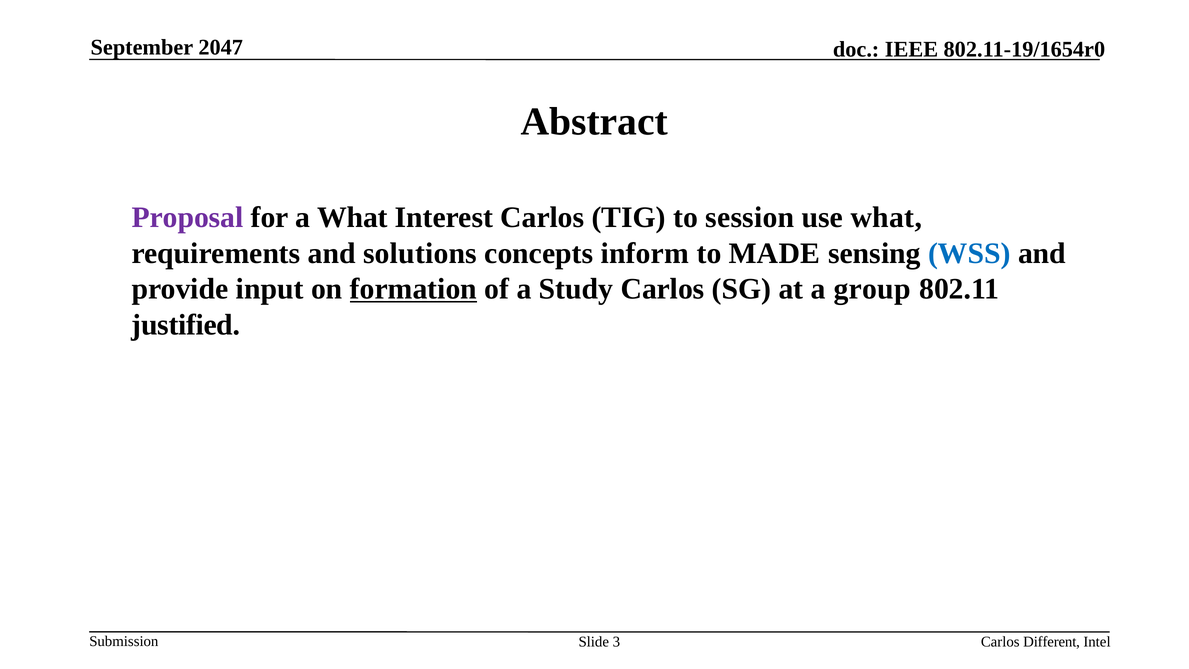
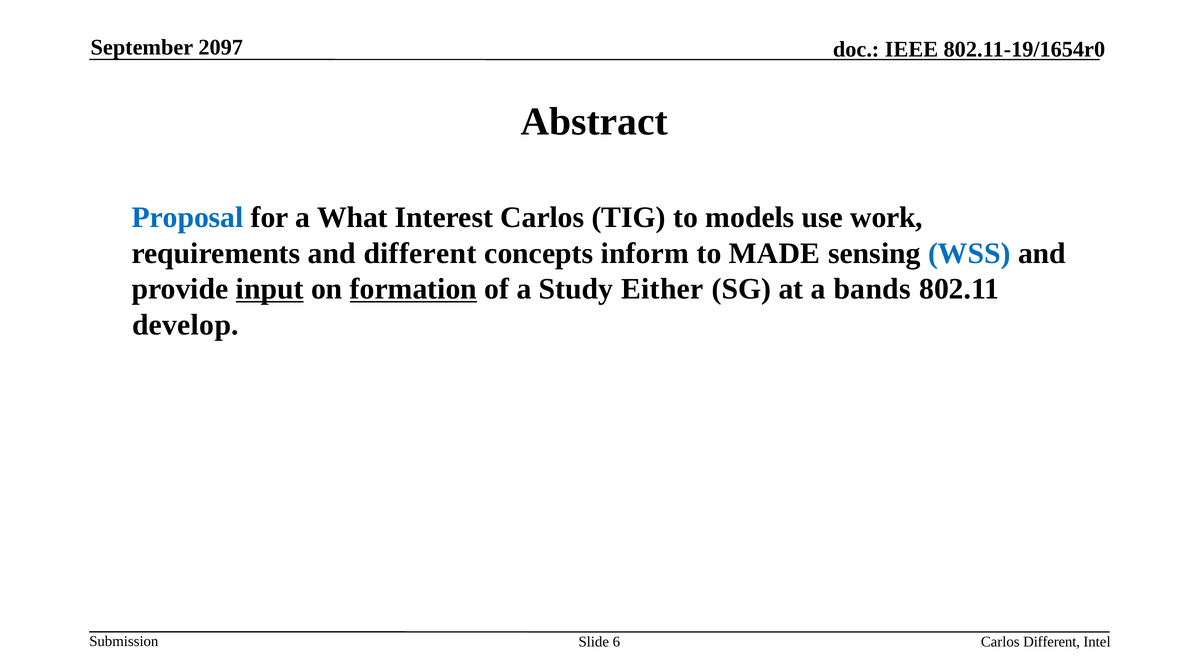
2047: 2047 -> 2097 (221, 47)
Proposal colour: purple -> blue (187, 218)
session: session -> models (750, 218)
use what: what -> work (887, 218)
and solutions: solutions -> different (420, 253)
input underline: none -> present (270, 289)
Study Carlos: Carlos -> Either (662, 289)
group: group -> bands (872, 289)
justified: justified -> develop (185, 325)
3: 3 -> 6 (616, 641)
